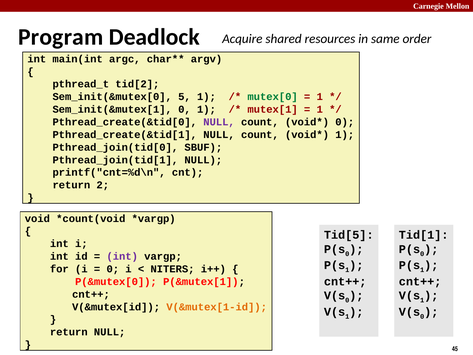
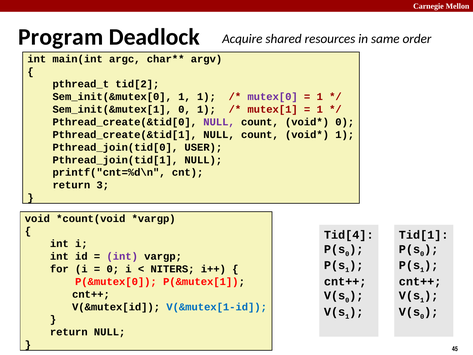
Sem_init(&mutex[0 5: 5 -> 1 (184, 97)
mutex[0 colour: green -> purple (273, 97)
SBUF: SBUF -> USER (203, 147)
2: 2 -> 3 (103, 185)
Tid[5: Tid[5 -> Tid[4 (349, 235)
V(&mutex[1-id colour: orange -> blue (217, 307)
